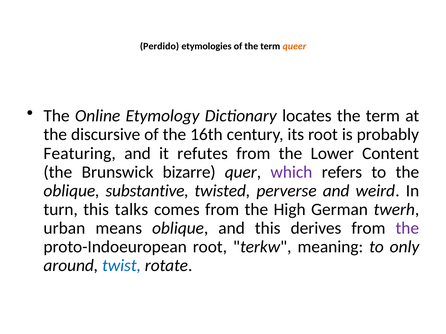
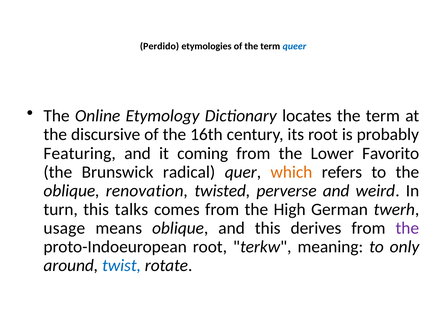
queer colour: orange -> blue (294, 46)
refutes: refutes -> coming (203, 154)
Content: Content -> Favorito (391, 154)
bizarre: bizarre -> radical (189, 172)
which colour: purple -> orange (291, 172)
substantive: substantive -> renovation (147, 191)
urban: urban -> usage (64, 228)
